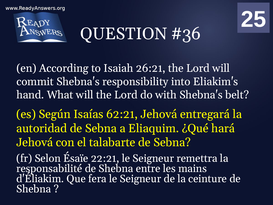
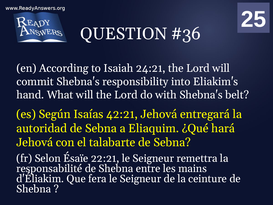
26:21: 26:21 -> 24:21 (151, 68)
62:21: 62:21 -> 42:21 (122, 114)
